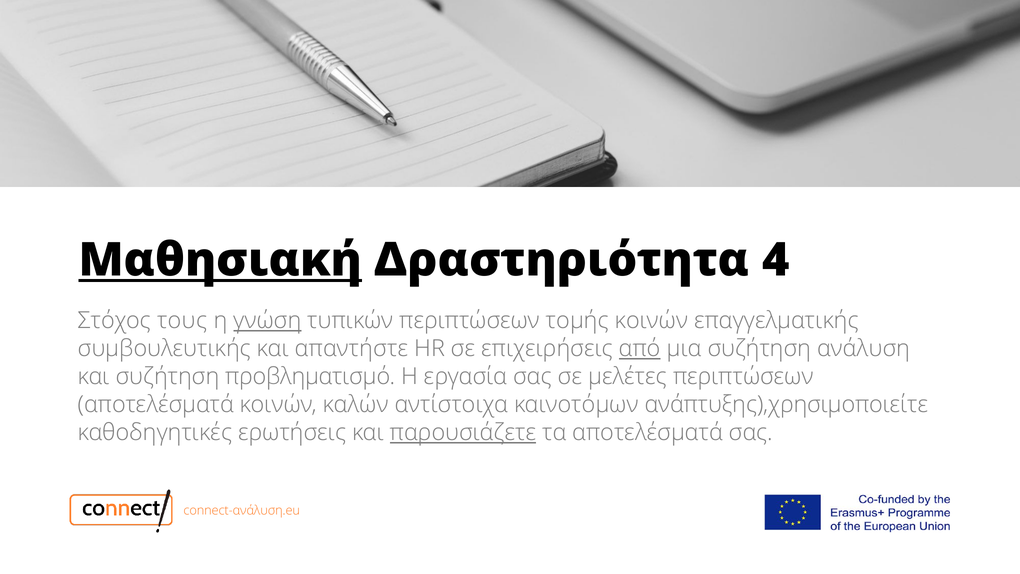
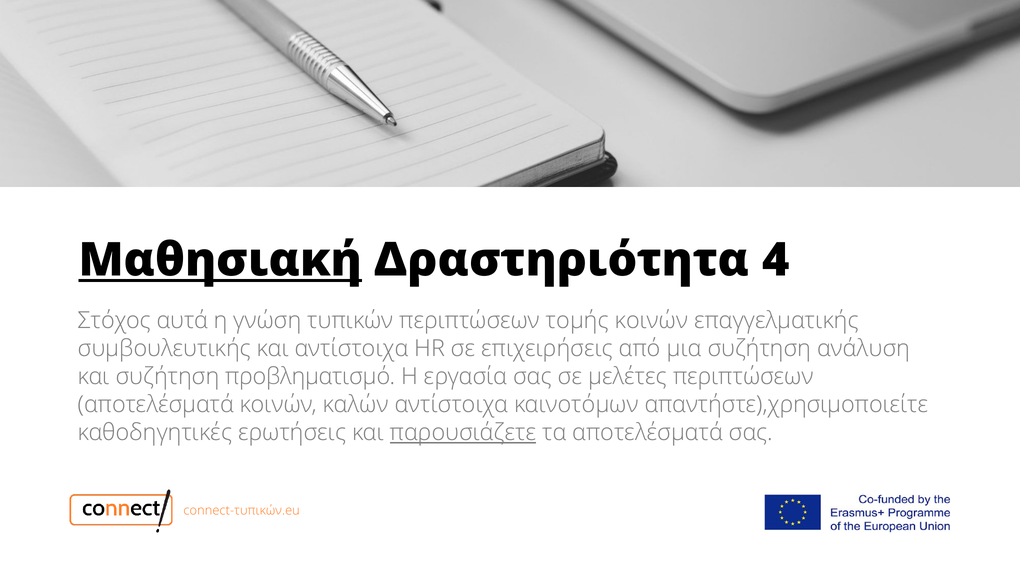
τους: τους -> αυτά (182, 320)
γνώση underline: present -> none (267, 320)
και απαντήστε: απαντήστε -> αντίστοιχα (352, 348)
από underline: present -> none (640, 348)
ανάπτυξης),χρησιμοποιείτε: ανάπτυξης),χρησιμοποιείτε -> απαντήστε),χρησιμοποιείτε (786, 405)
connect-ανάλυση.eu: connect-ανάλυση.eu -> connect-τυπικών.eu (242, 510)
